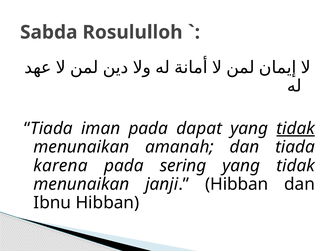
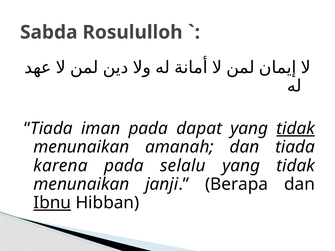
sering: sering -> selalu (183, 166)
janji Hibban: Hibban -> Berapa (237, 184)
Ibnu underline: none -> present (52, 203)
